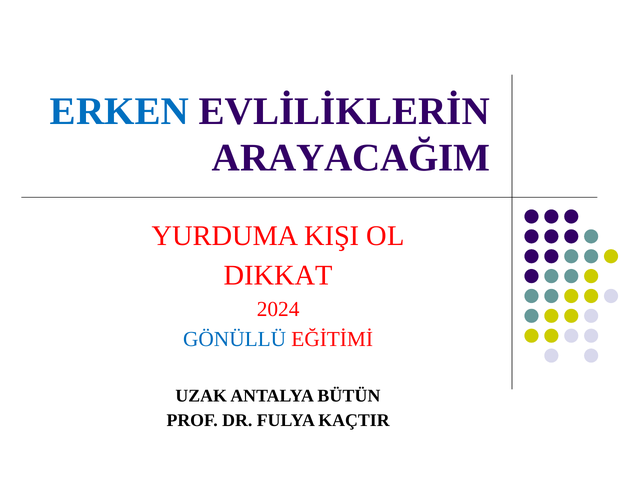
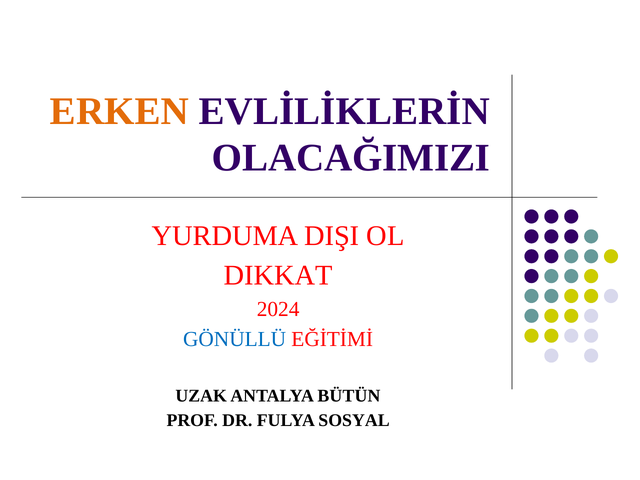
ERKEN colour: blue -> orange (119, 111)
ARAYACAĞIM: ARAYACAĞIM -> OLACAĞIMIZI (351, 158)
KIŞI: KIŞI -> DIŞI (332, 236)
KAÇTIR: KAÇTIR -> SOSYAL (354, 421)
